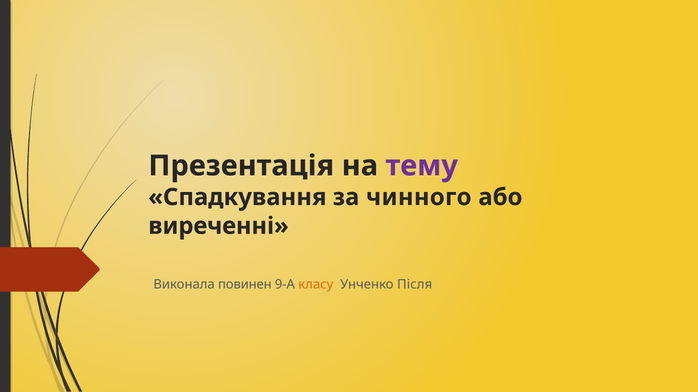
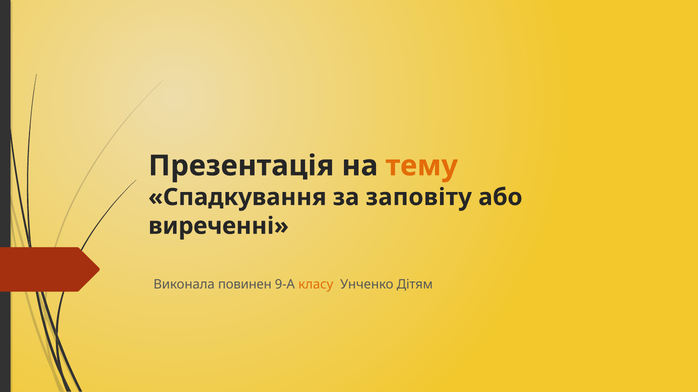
тему colour: purple -> orange (422, 166)
чинного: чинного -> заповіту (419, 198)
Після: Після -> Дітям (415, 285)
